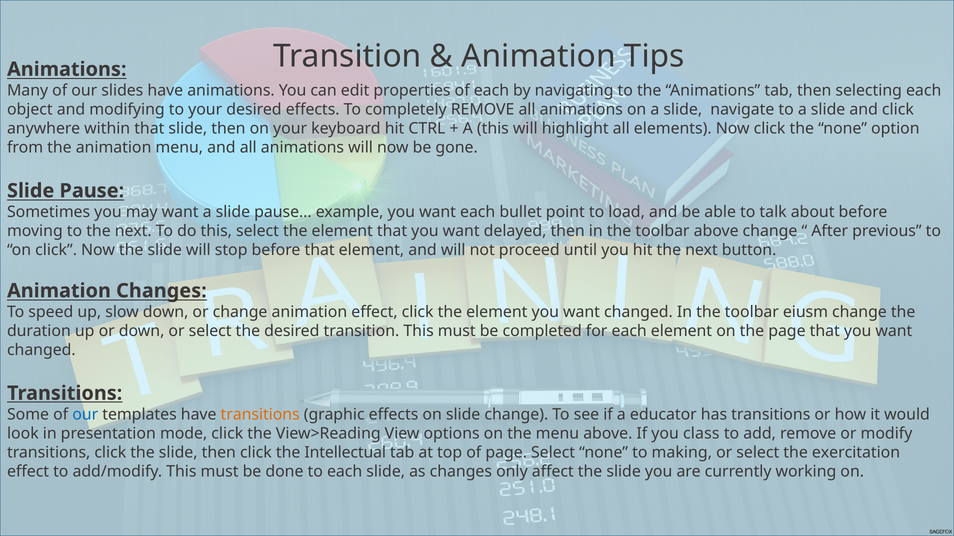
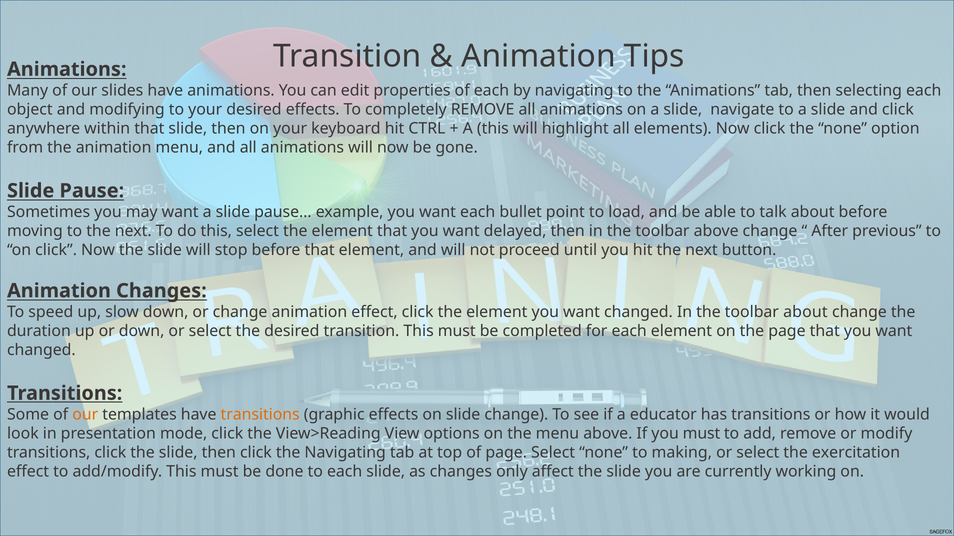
toolbar eiusm: eiusm -> about (805, 312)
our colour: blue -> orange (85, 415)
you class: class -> must (701, 434)
the Intellectual: Intellectual -> Navigating (345, 453)
